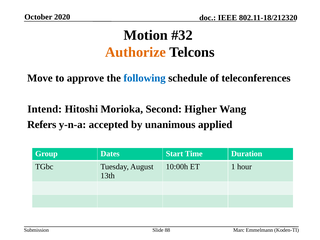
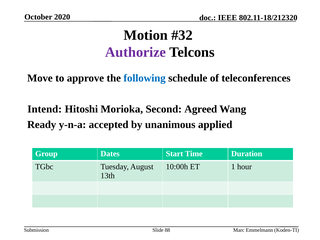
Authorize colour: orange -> purple (136, 52)
Higher: Higher -> Agreed (201, 109)
Refers: Refers -> Ready (42, 125)
